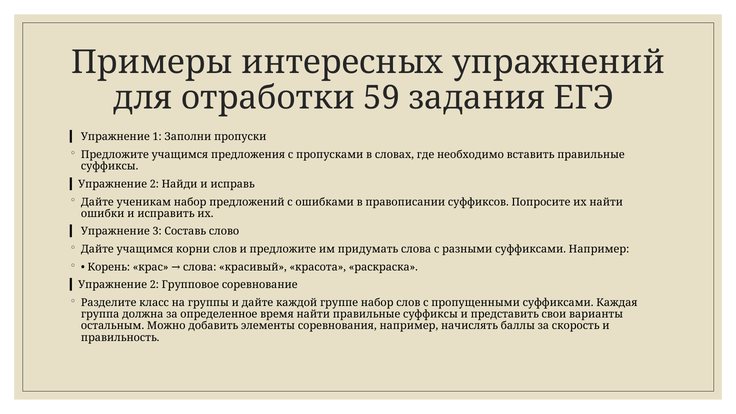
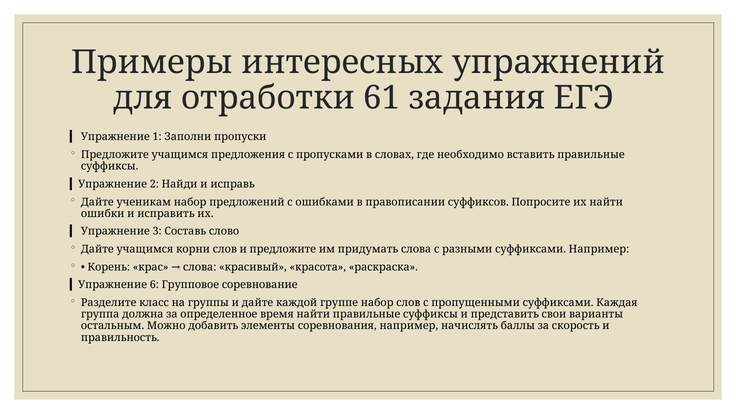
59: 59 -> 61 (382, 98)
2: 2 -> 6 (154, 285)
